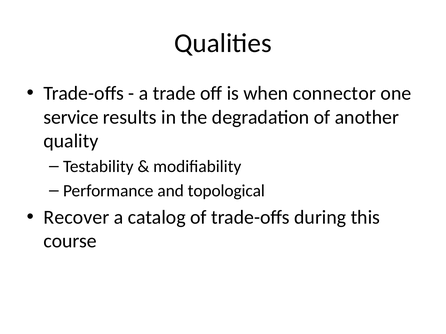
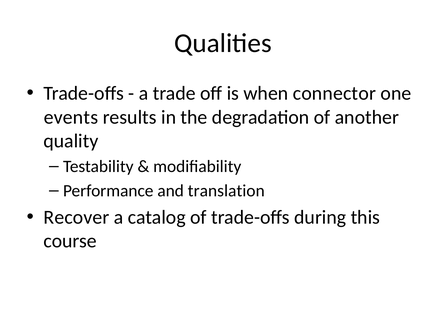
service: service -> events (71, 117)
topological: topological -> translation (226, 191)
